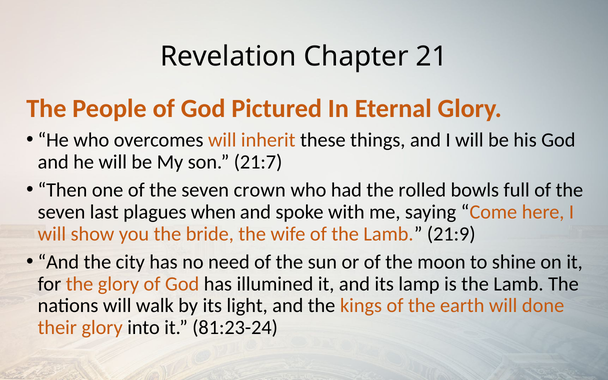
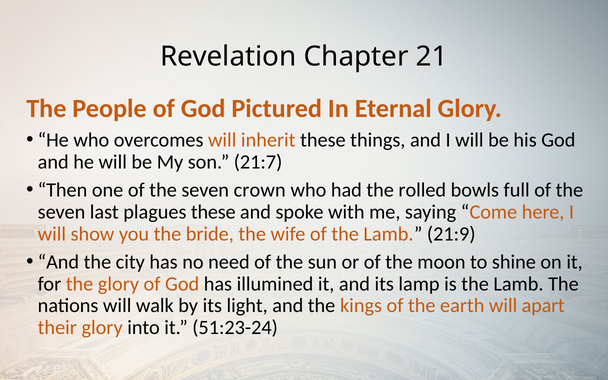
plagues when: when -> these (213, 212)
done: done -> apart (543, 306)
81:23-24: 81:23-24 -> 51:23-24 (235, 328)
